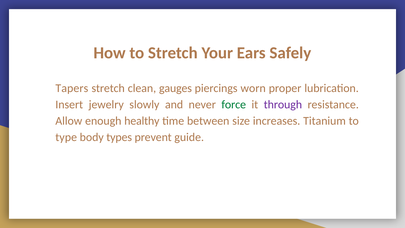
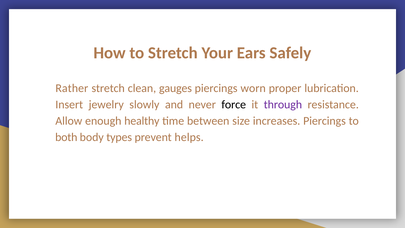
Tapers: Tapers -> Rather (72, 88)
force colour: green -> black (234, 104)
increases Titanium: Titanium -> Piercings (325, 121)
type: type -> both (66, 137)
guide: guide -> helps (189, 137)
